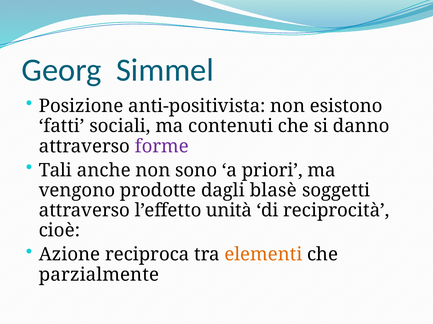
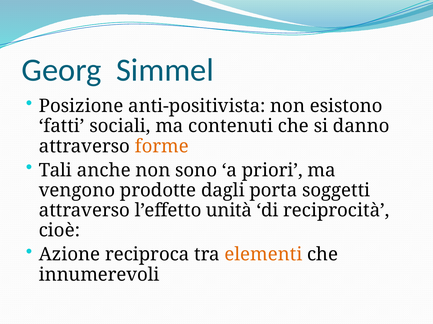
forme colour: purple -> orange (162, 147)
blasè: blasè -> porta (273, 191)
parzialmente: parzialmente -> innumerevoli (99, 275)
